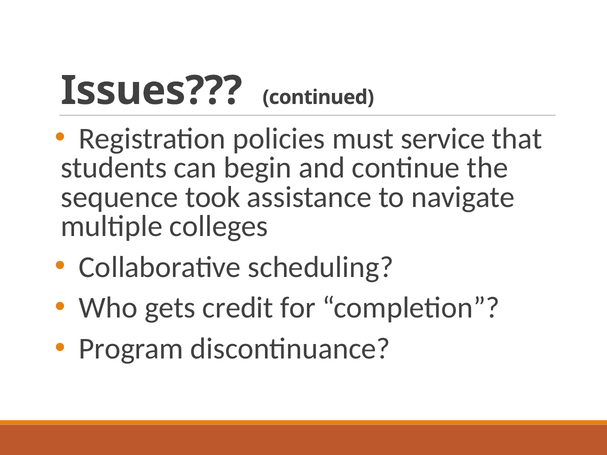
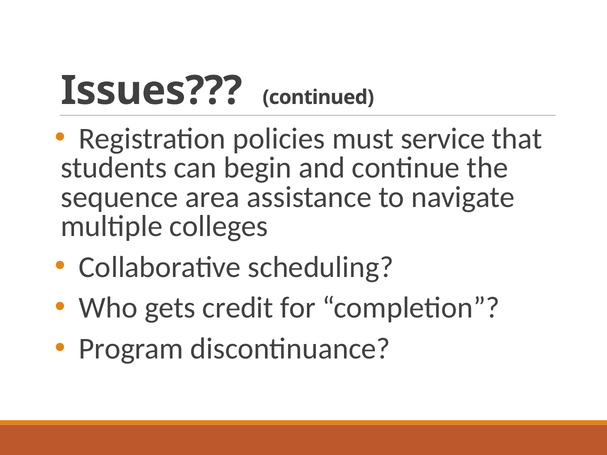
took: took -> area (213, 197)
